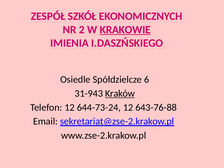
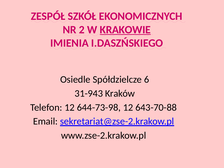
Kraków underline: present -> none (120, 93)
644-73-24: 644-73-24 -> 644-73-98 (99, 107)
643-76-88: 643-76-88 -> 643-70-88 (156, 107)
